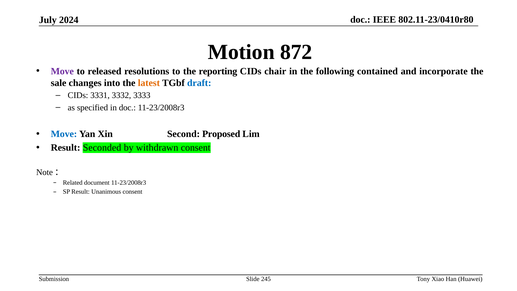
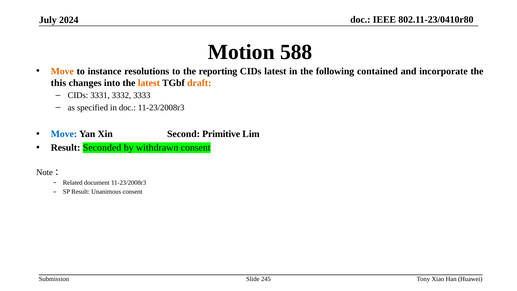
872: 872 -> 588 (296, 52)
Move colour: purple -> orange (62, 71)
released: released -> instance (105, 71)
CIDs chair: chair -> latest (275, 71)
sale: sale -> this (59, 83)
draft colour: blue -> orange (199, 83)
Proposed: Proposed -> Primitive (221, 134)
